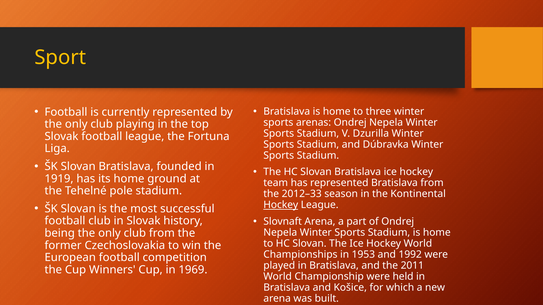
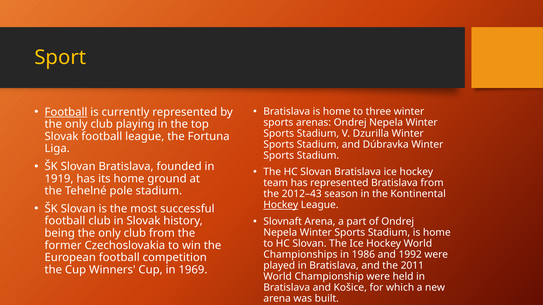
Football underline: none -> present (66, 112)
2012–33: 2012–33 -> 2012–43 (302, 194)
1953: 1953 -> 1986 (363, 255)
